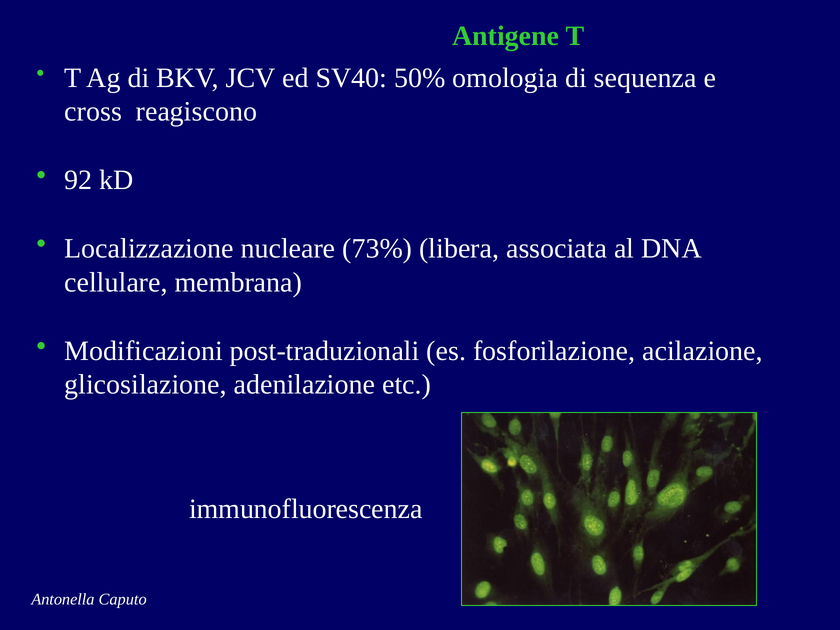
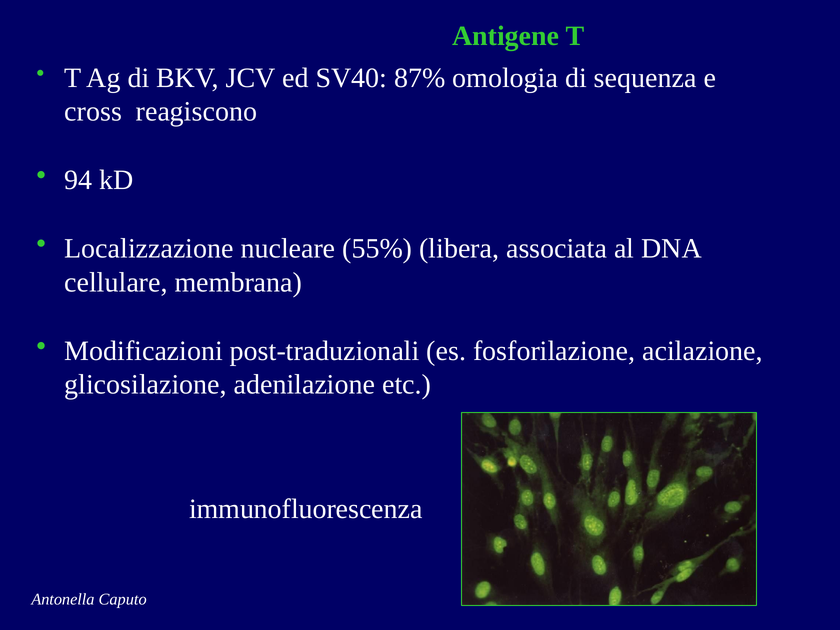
50%: 50% -> 87% (420, 78)
92: 92 -> 94 (78, 180)
73%: 73% -> 55% (377, 249)
